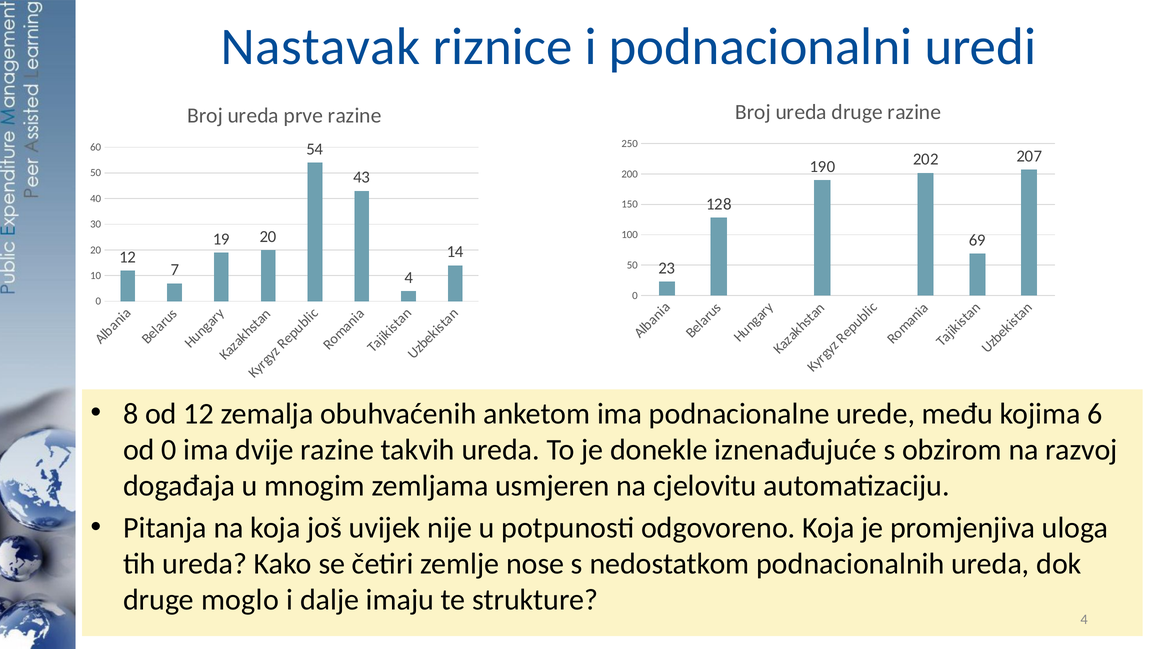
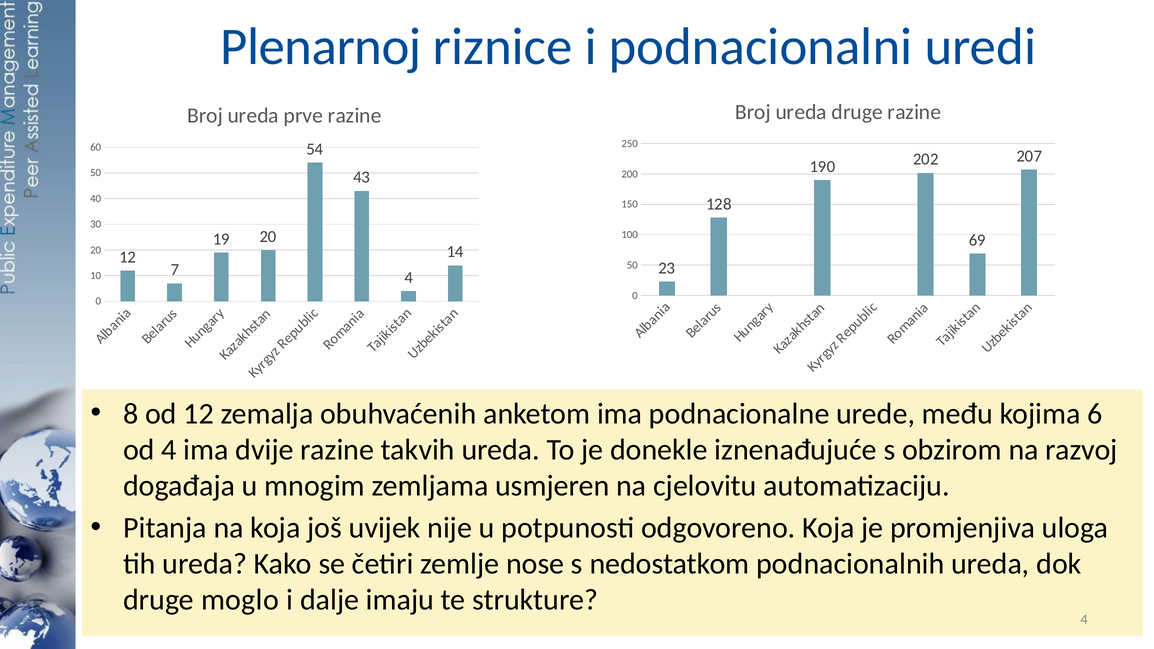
Nastavak: Nastavak -> Plenarnoj (321, 47)
od 0: 0 -> 4 (169, 450)
